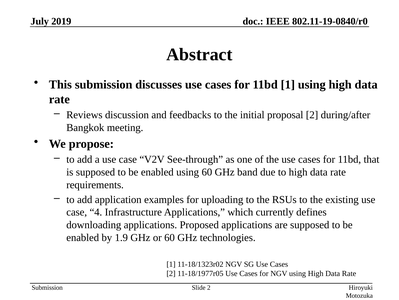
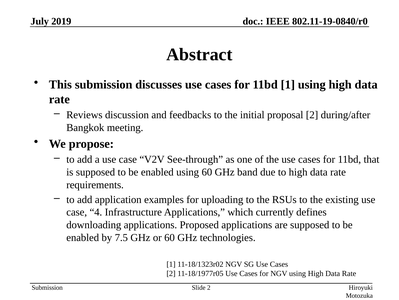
1.9: 1.9 -> 7.5 (121, 237)
